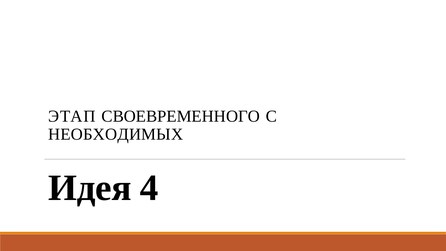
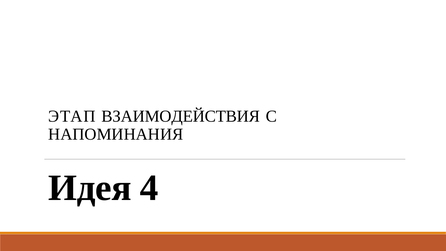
СВОЕВРЕМЕННОГО: СВОЕВРЕМЕННОГО -> ВЗАИМОДЕЙСТВИЯ (181, 116)
НЕОБХОДИМЫХ: НЕОБХОДИМЫХ -> НАПОМИНАНИЯ (116, 134)
